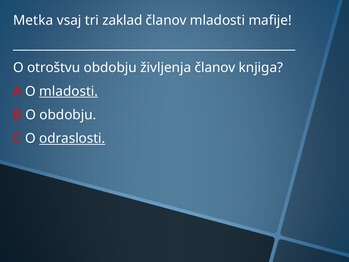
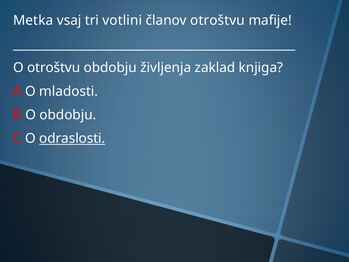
zaklad: zaklad -> votlini (122, 20)
članov mladosti: mladosti -> otroštvu (217, 20)
življenja članov: članov -> zaklad (215, 68)
mladosti underline: present -> none (69, 91)
